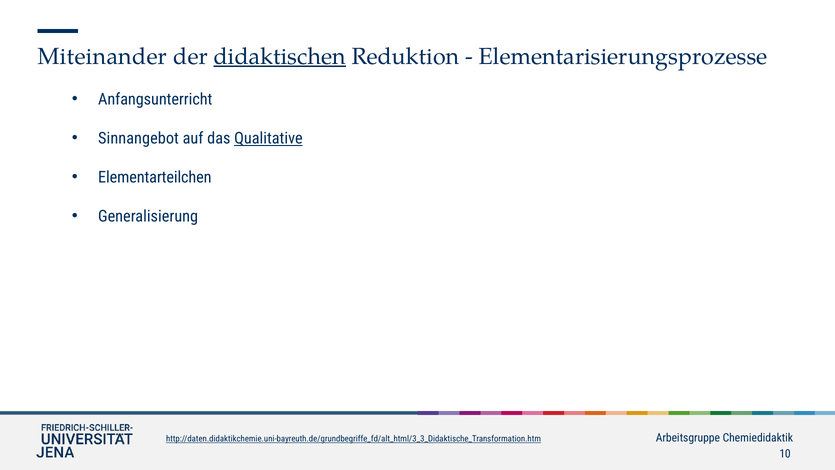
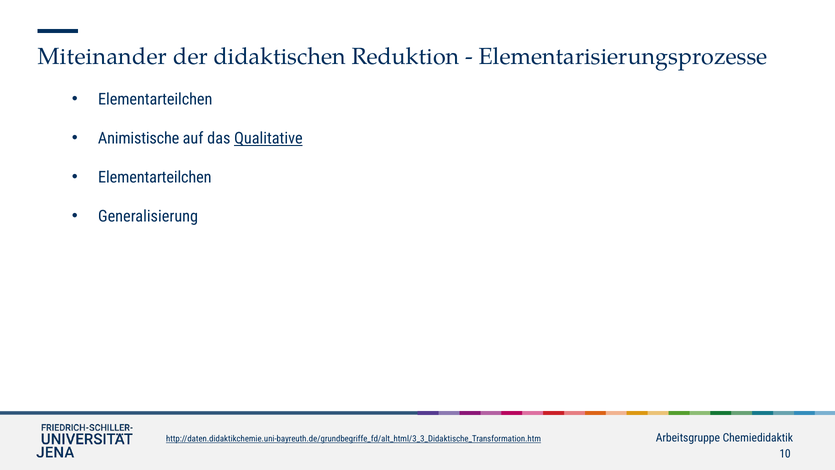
didaktischen underline: present -> none (280, 56)
Anfangsunterricht: Anfangsunterricht -> Elementarteilchen (155, 99)
Sinnangebot: Sinnangebot -> Animistische (139, 138)
